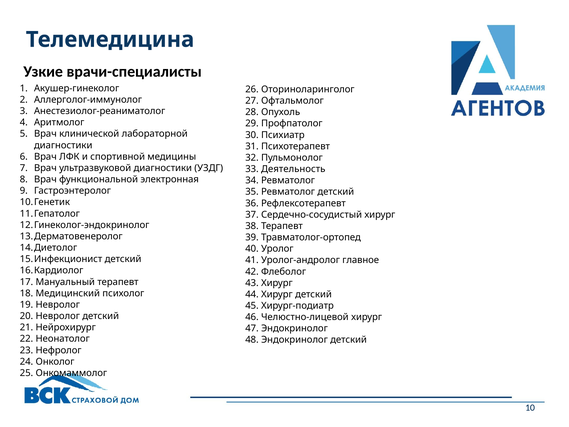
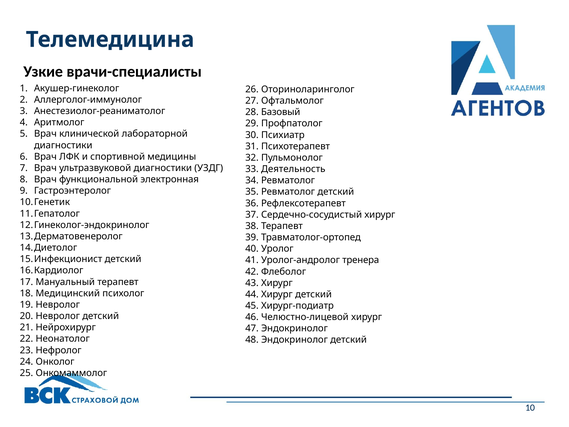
Опухоль: Опухоль -> Базовый (281, 112)
главное: главное -> тренера (361, 260)
